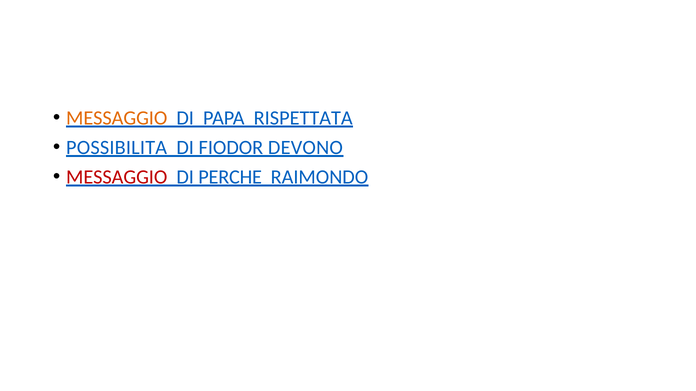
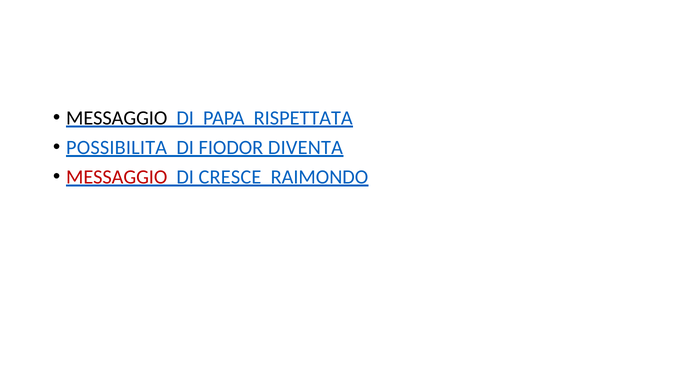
MESSAGGIO colour: orange -> black (117, 118)
DEVONO: DEVONO -> DIVENTA (305, 148)
PERCHE: PERCHE -> CRESCE (230, 177)
